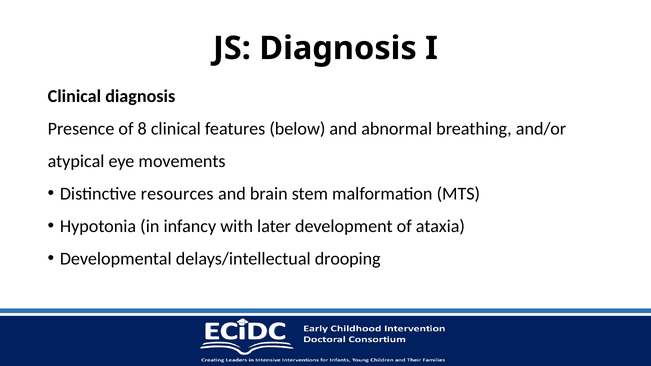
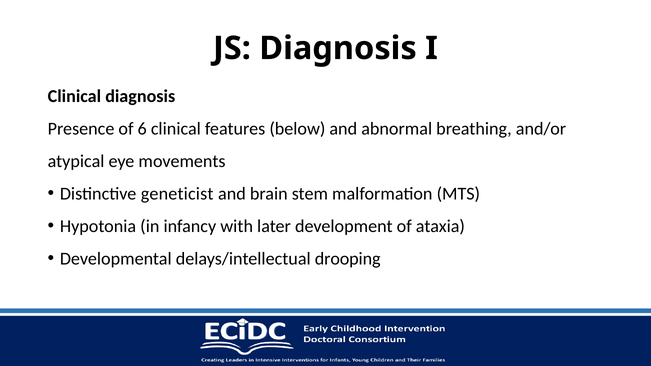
8: 8 -> 6 (142, 129)
resources: resources -> geneticist (177, 194)
